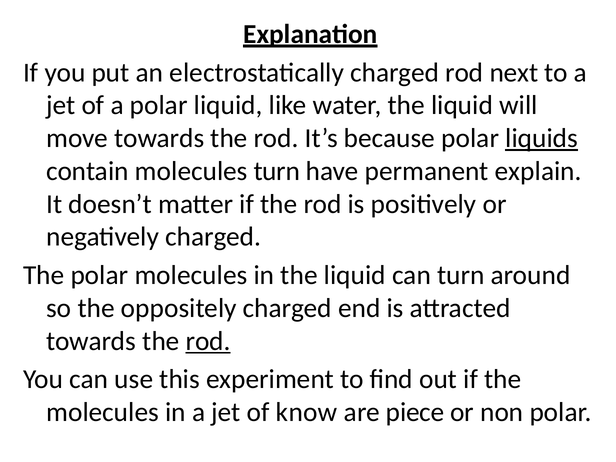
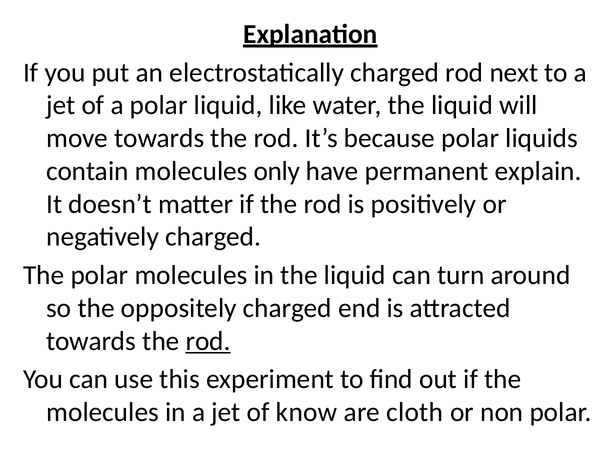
liquids underline: present -> none (542, 138)
molecules turn: turn -> only (277, 171)
piece: piece -> cloth (415, 412)
